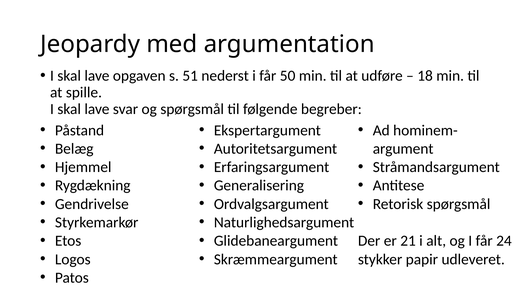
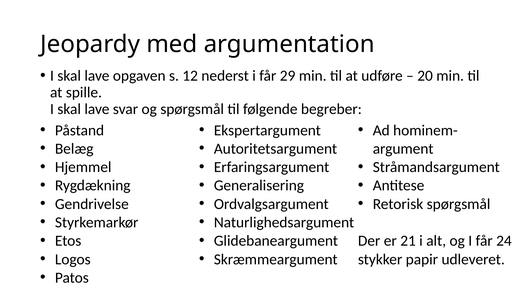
51: 51 -> 12 (190, 76)
50: 50 -> 29 (288, 76)
18: 18 -> 20 (425, 76)
